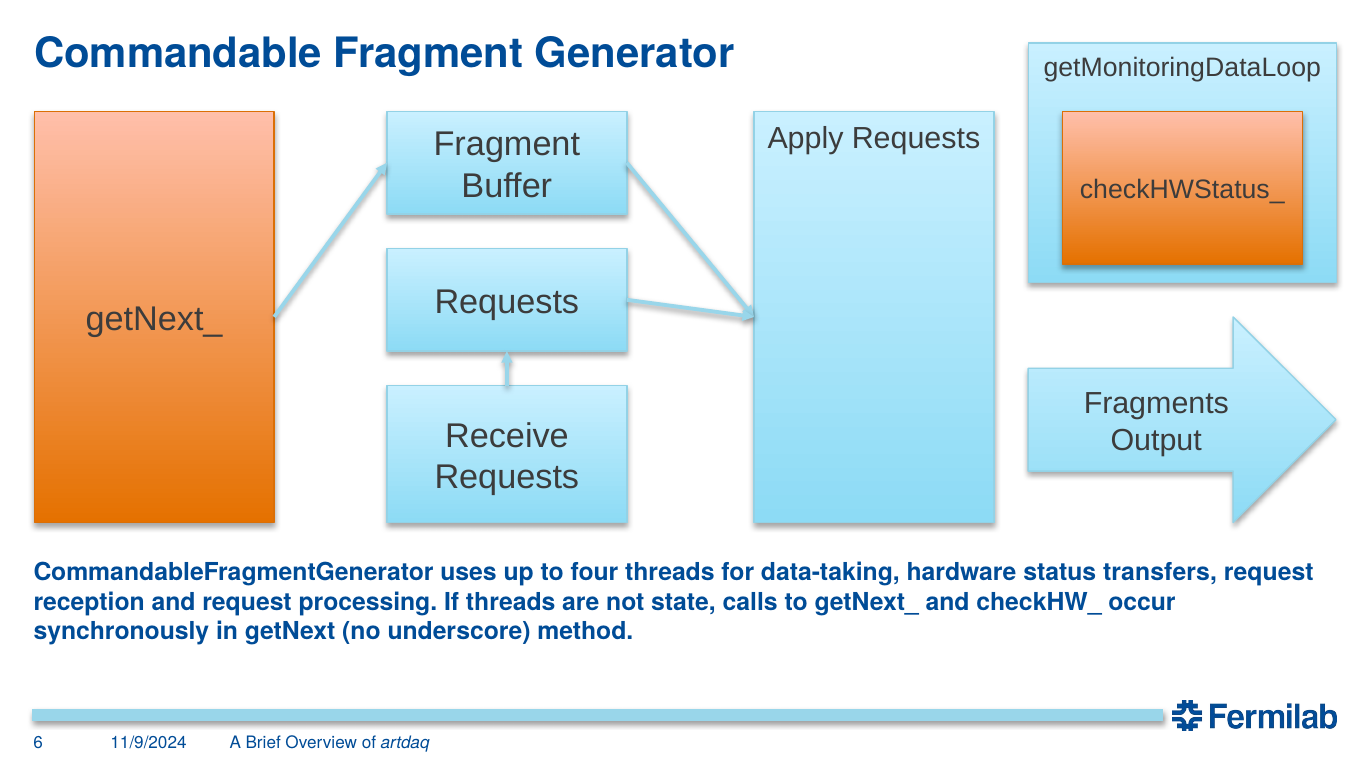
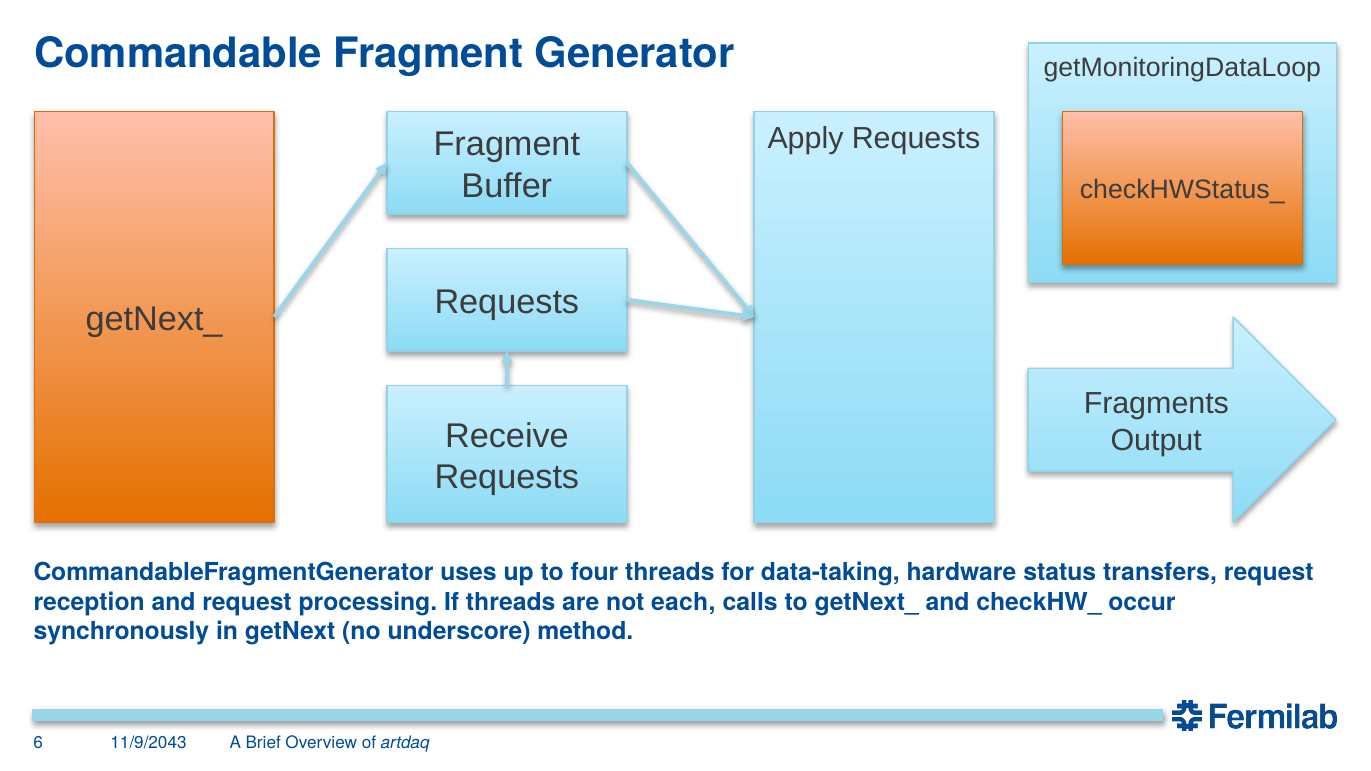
state: state -> each (683, 602)
11/9/2024: 11/9/2024 -> 11/9/2043 (149, 743)
